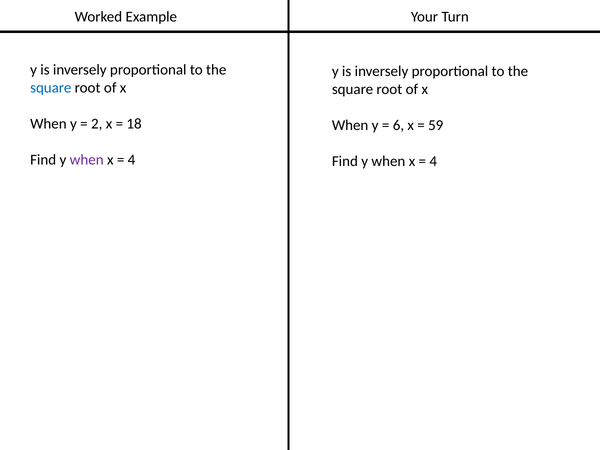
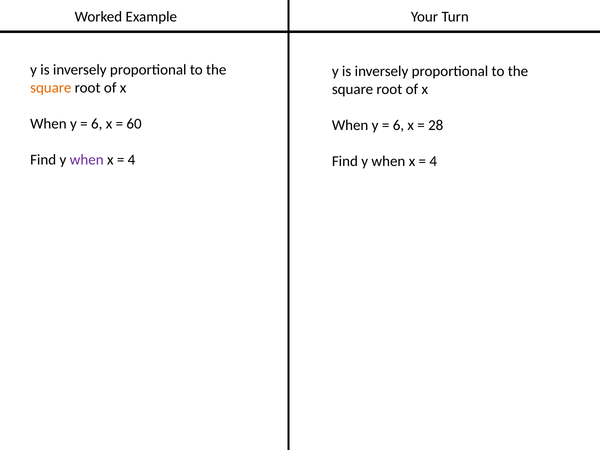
square colour: blue -> orange (51, 88)
2: 2 -> 6 (97, 124)
18: 18 -> 60 (134, 124)
59: 59 -> 28 (436, 125)
